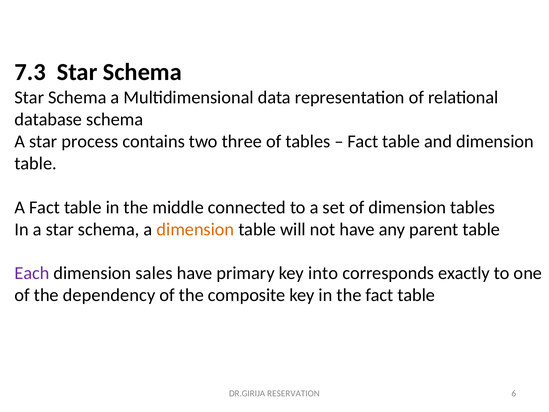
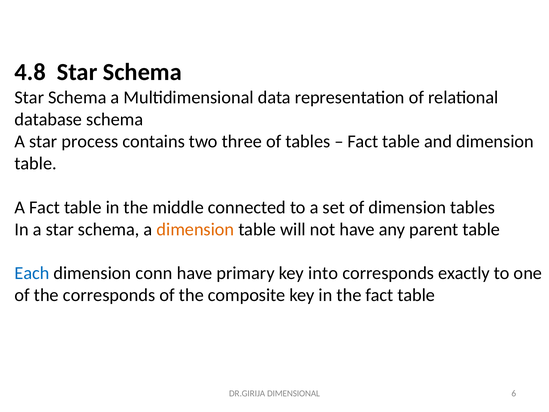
7.3: 7.3 -> 4.8 (30, 72)
Each colour: purple -> blue (32, 273)
sales: sales -> conn (154, 273)
the dependency: dependency -> corresponds (109, 295)
RESERVATION: RESERVATION -> DIMENSIONAL (293, 393)
